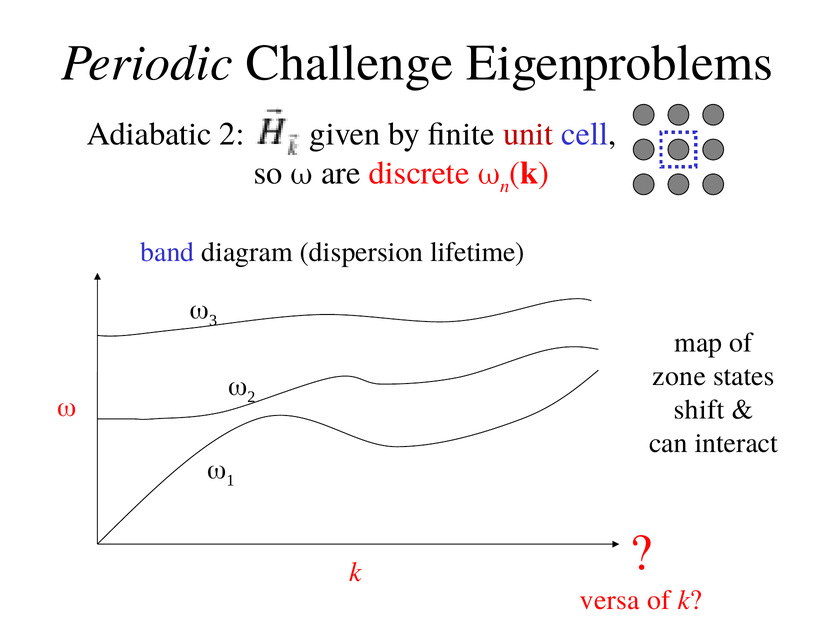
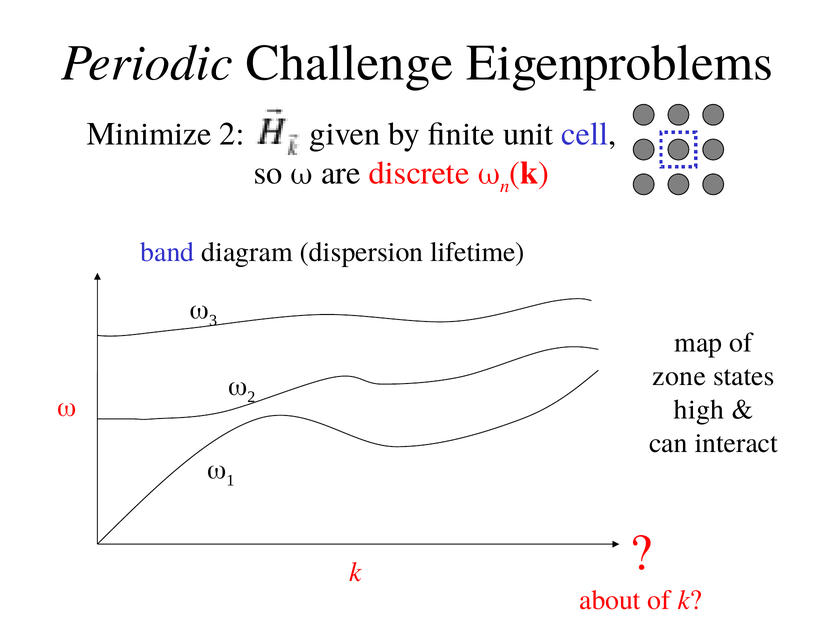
Adiabatic: Adiabatic -> Minimize (149, 134)
unit colour: red -> black (528, 134)
shift: shift -> high (699, 410)
versa: versa -> about (610, 600)
